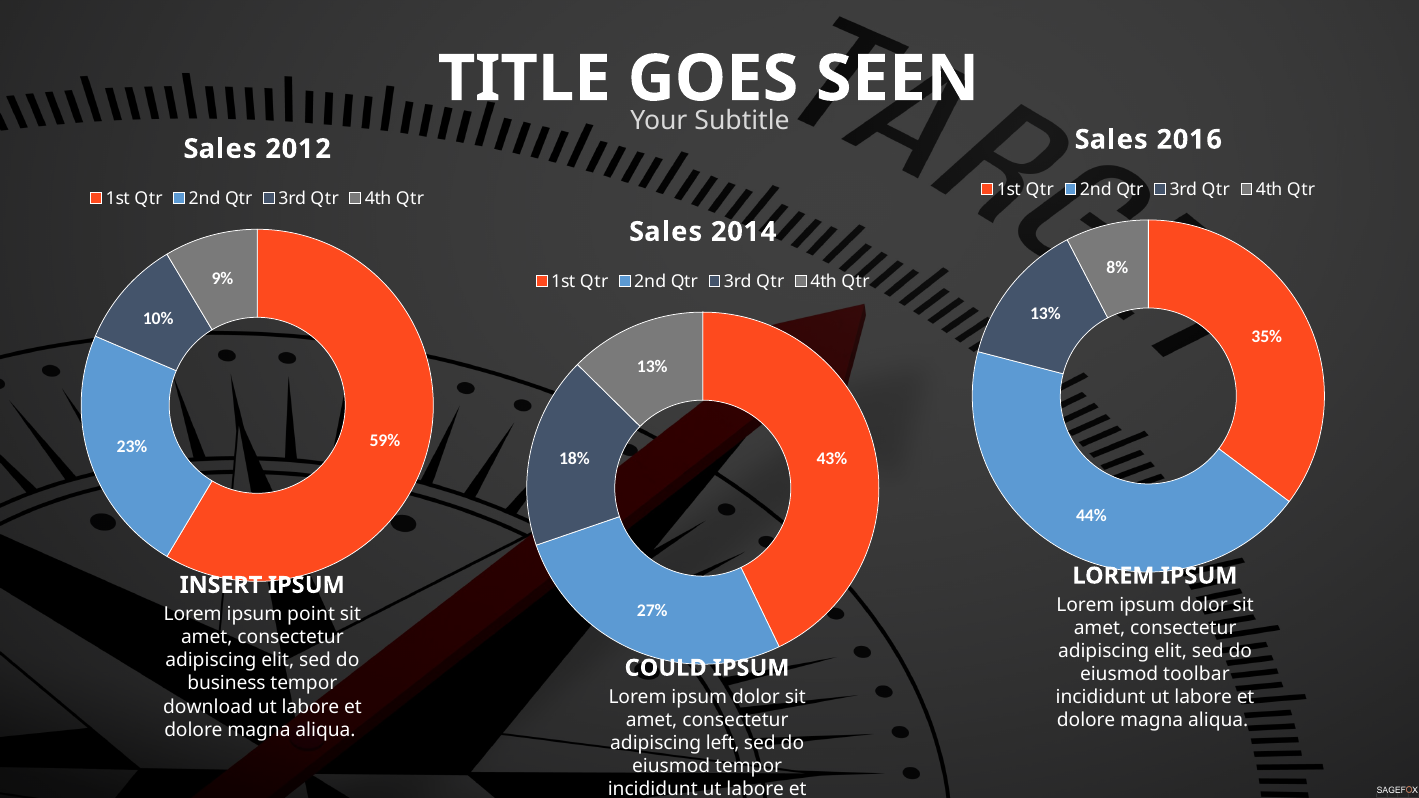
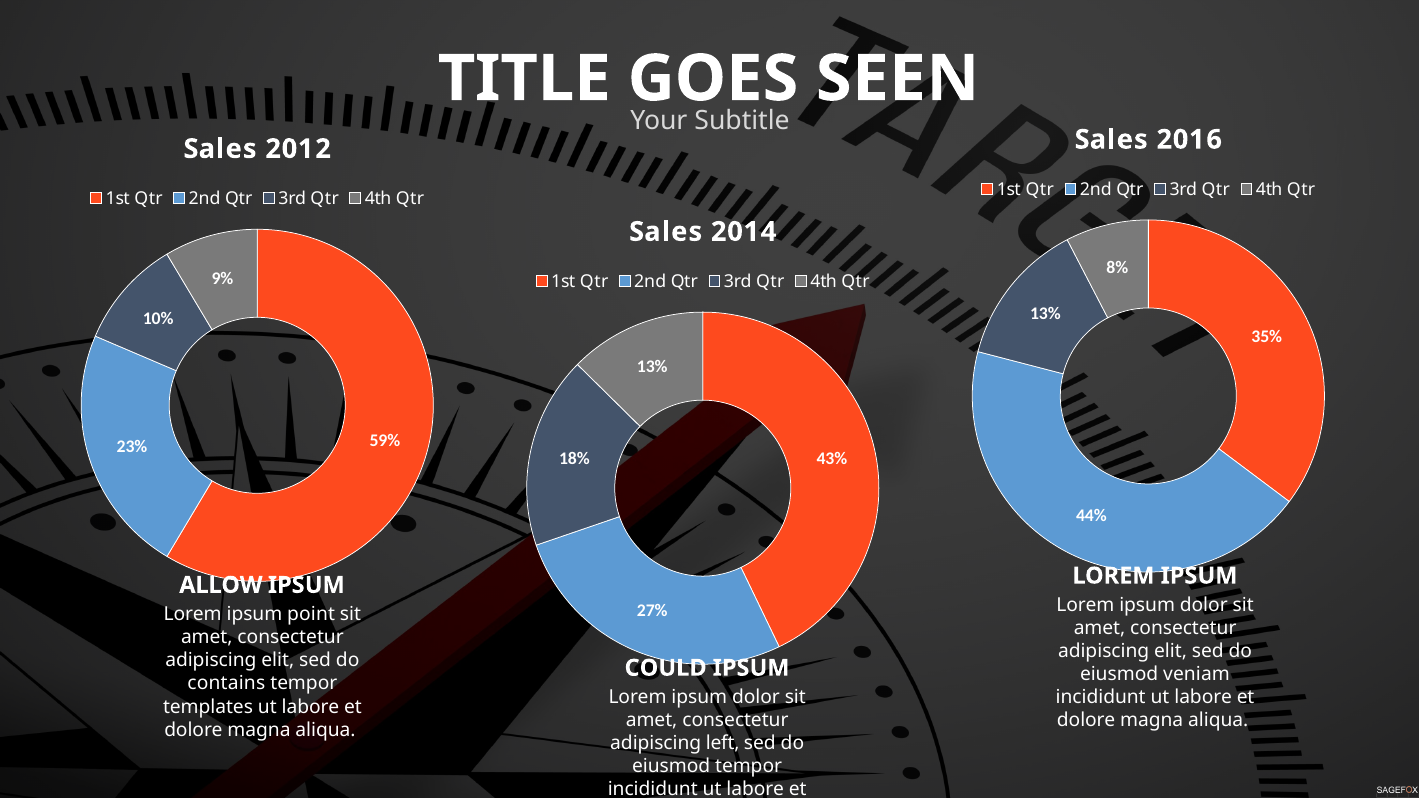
INSERT: INSERT -> ALLOW (221, 585)
toolbar: toolbar -> veniam (1197, 674)
business: business -> contains (226, 684)
download: download -> templates (208, 707)
